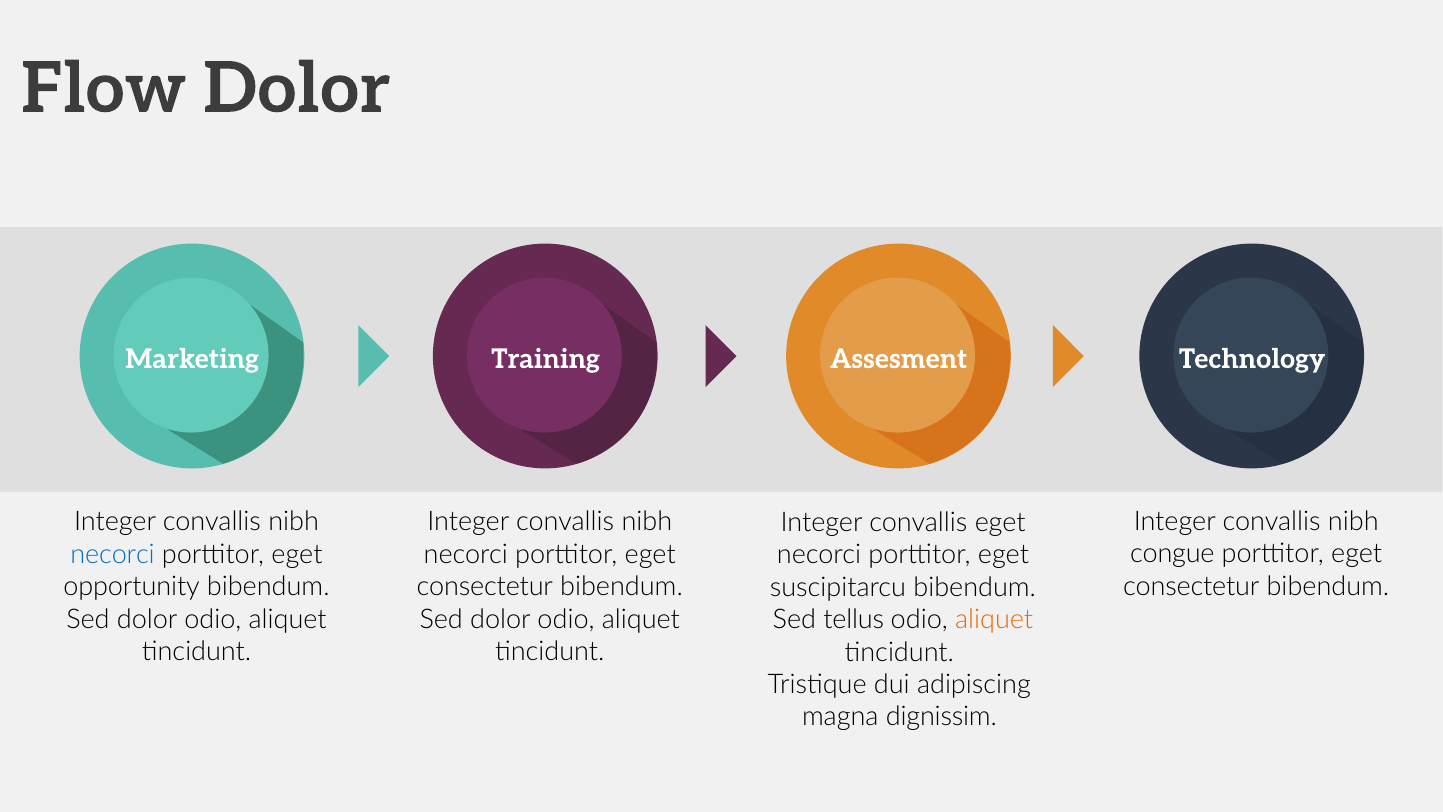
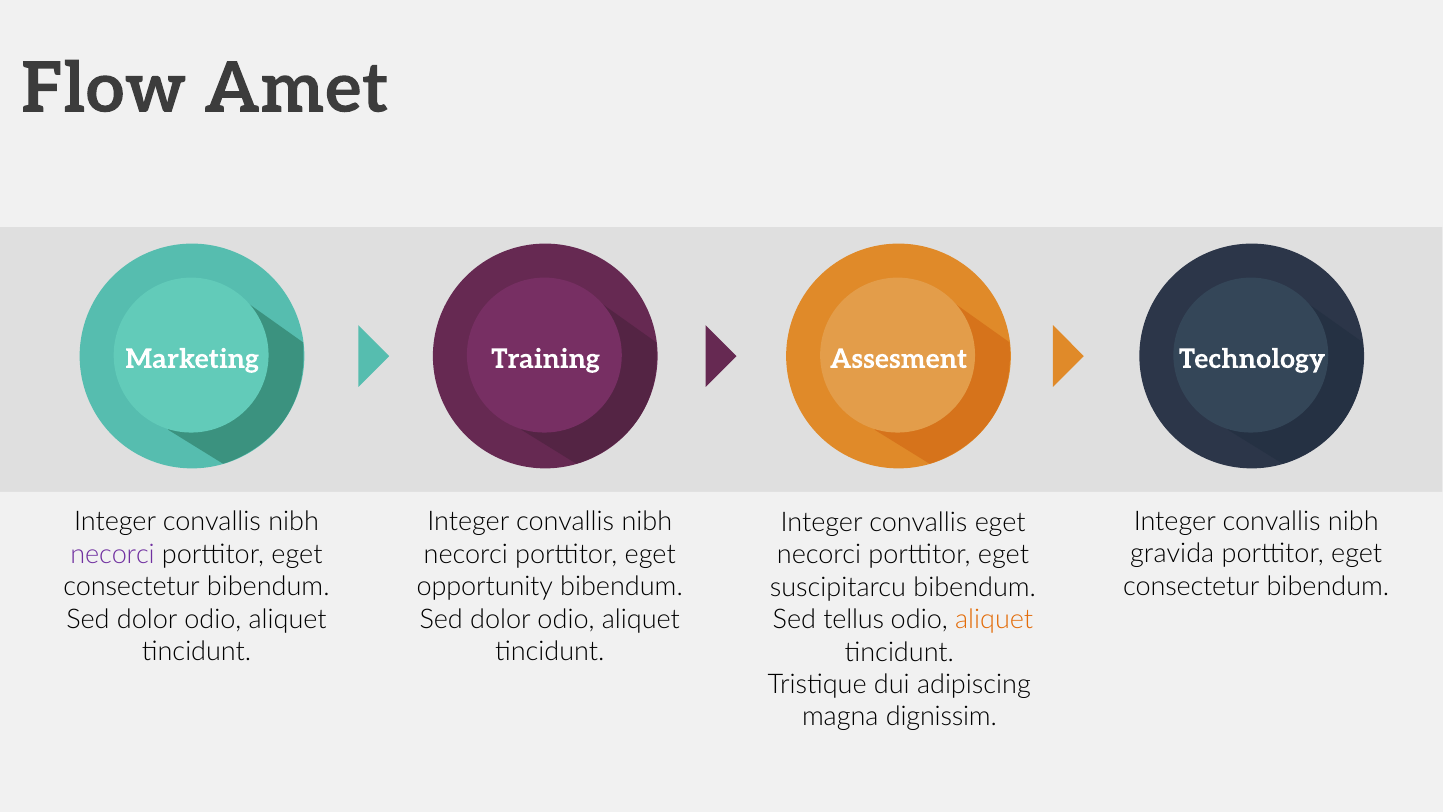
Flow Dolor: Dolor -> Amet (297, 89)
congue: congue -> gravida (1172, 554)
necorci colour: blue -> purple (113, 554)
opportunity: opportunity -> consectetur (132, 587)
consectetur: consectetur -> opportunity (485, 587)
